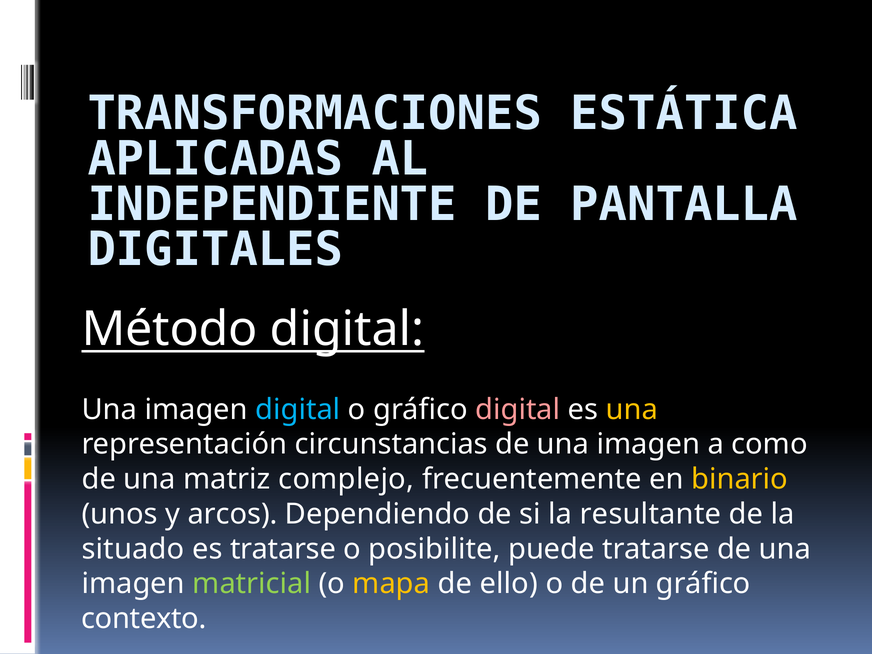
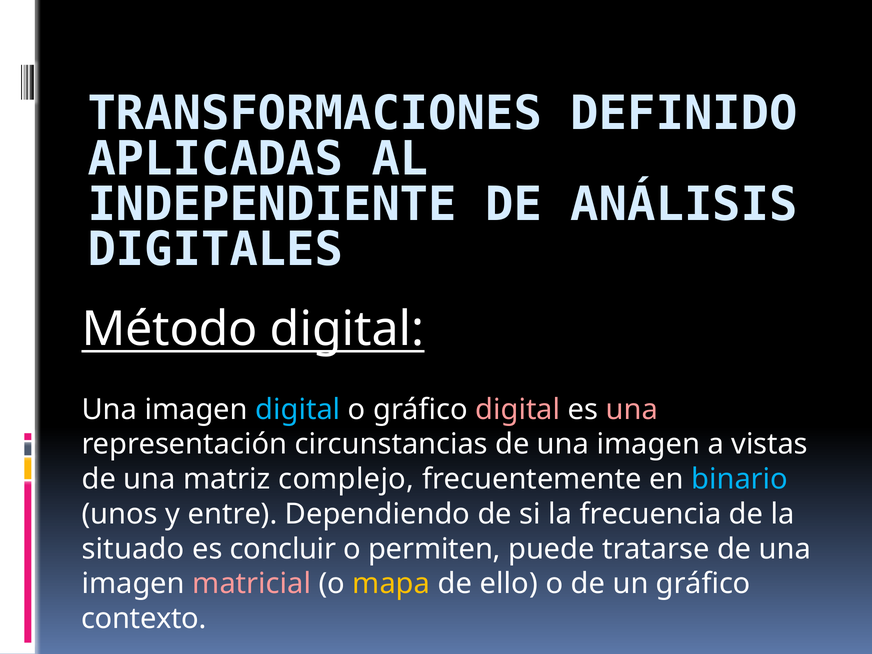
ESTÁTICA: ESTÁTICA -> DEFINIDO (684, 114)
PANTALLA: PANTALLA -> ANÁLISIS (684, 205)
una colour: yellow -> pink (632, 409)
como: como -> vistas (770, 444)
binario colour: yellow -> light blue (740, 479)
arcos: arcos -> entre (233, 514)
resultante: resultante -> frecuencia (651, 514)
es tratarse: tratarse -> concluir (283, 549)
posibilite: posibilite -> permiten (434, 549)
matricial colour: light green -> pink (252, 584)
